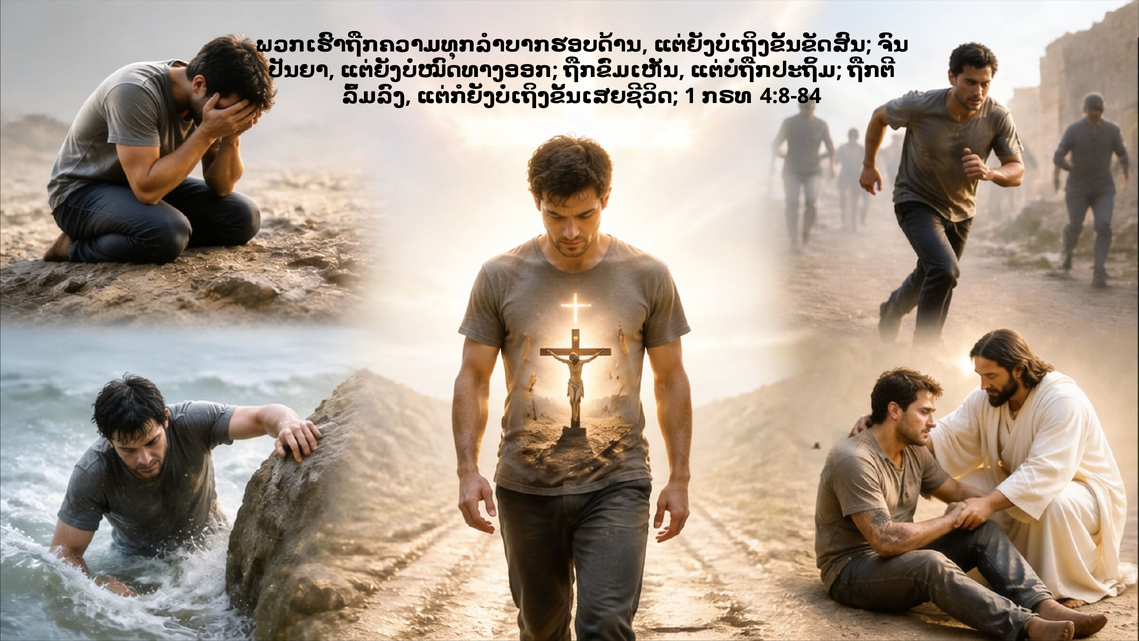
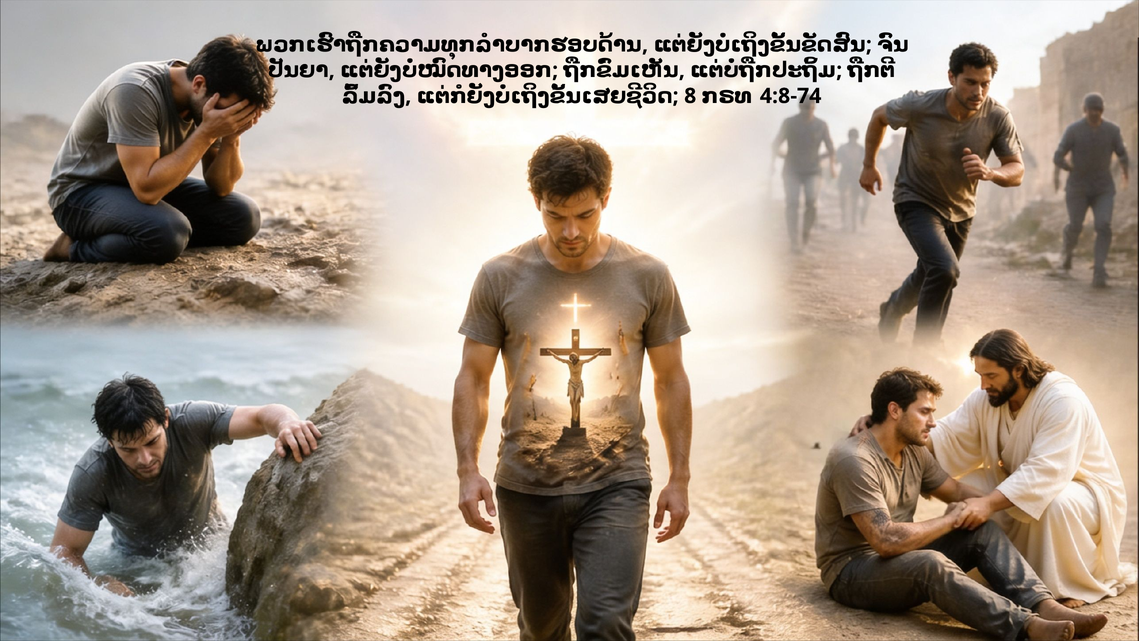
1: 1 -> 8 (690, 96)
4:8-84: 4:8-84 -> 4:8-74 (791, 96)
